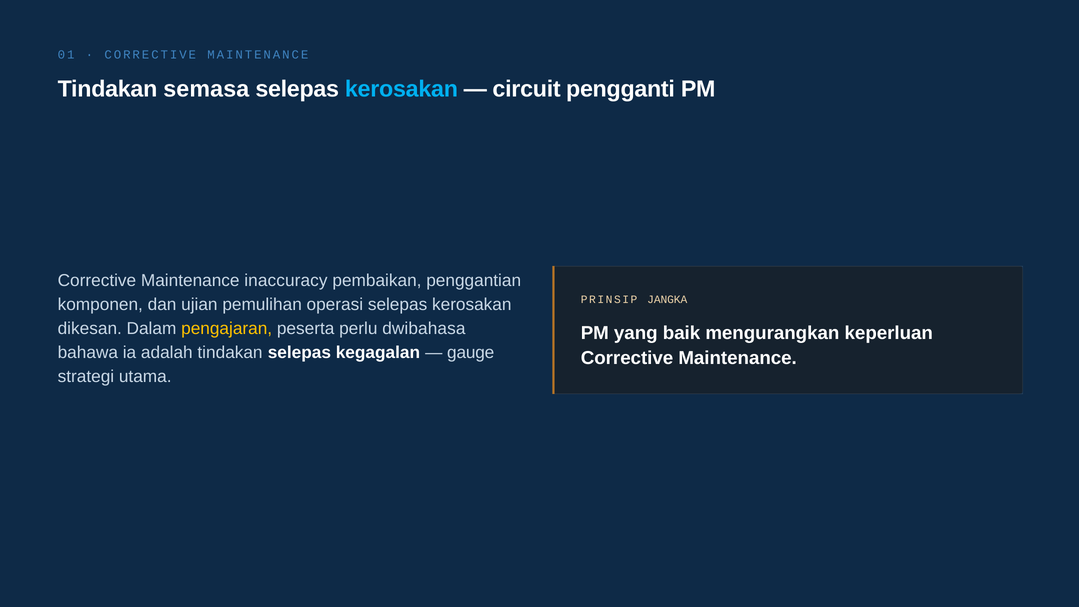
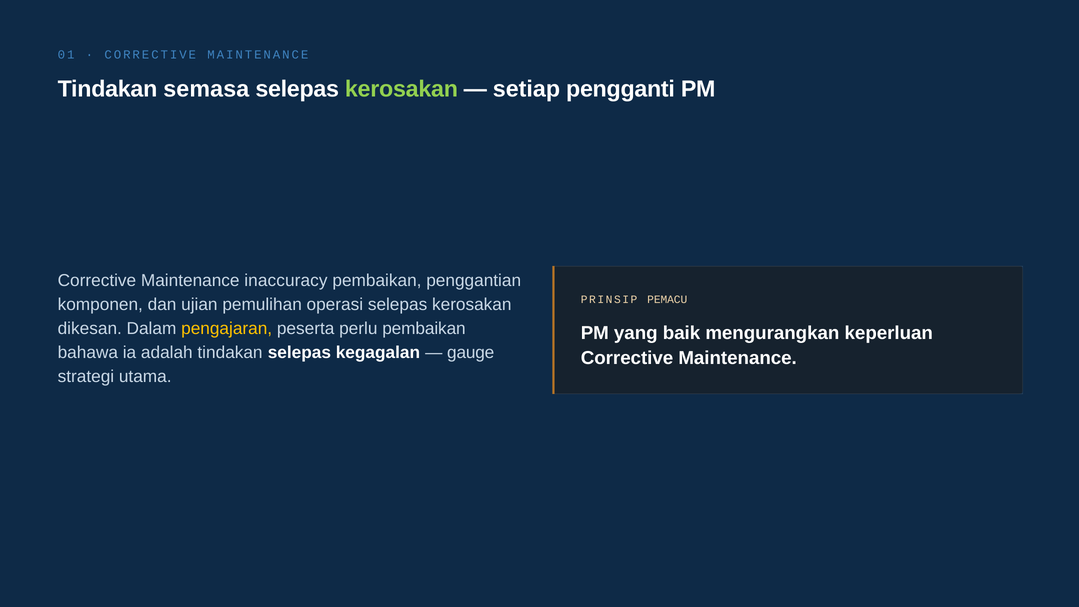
kerosakan colour: light blue -> light green (401, 89)
circuit: circuit -> setiap (526, 89)
JANGKA: JANGKA -> PEMACU (667, 299)
perlu dwibahasa: dwibahasa -> pembaikan (424, 329)
